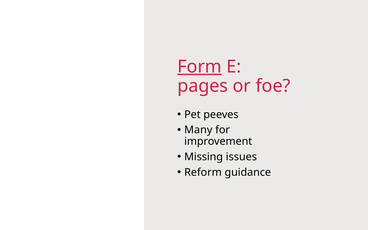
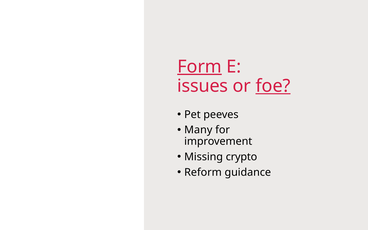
pages: pages -> issues (203, 86)
foe underline: none -> present (273, 86)
issues: issues -> crypto (241, 157)
